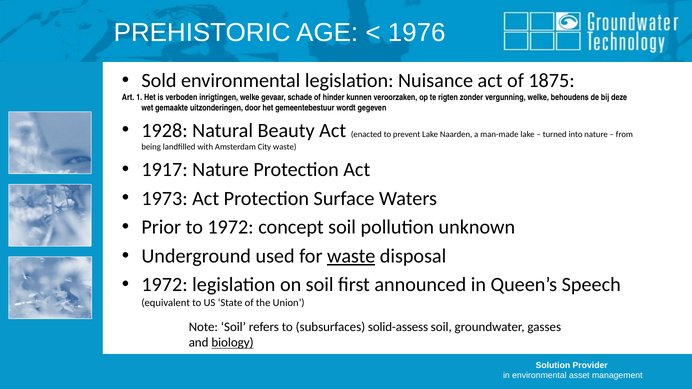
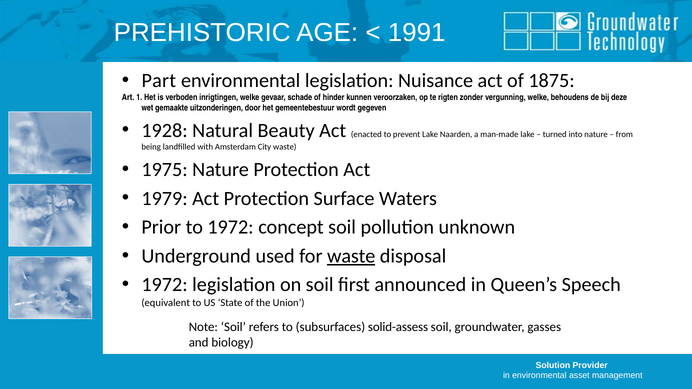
1976: 1976 -> 1991 (417, 33)
Sold: Sold -> Part (159, 81)
1917: 1917 -> 1975 (165, 170)
1973: 1973 -> 1979 (165, 199)
biology underline: present -> none (232, 343)
